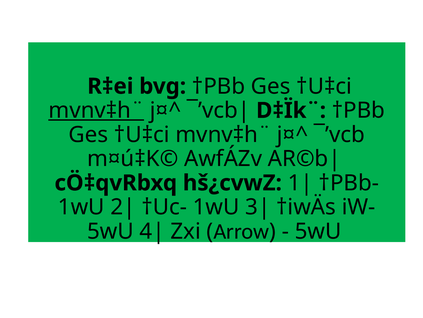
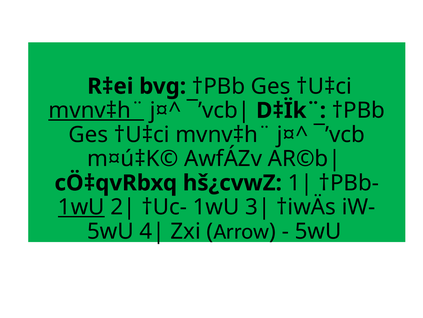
1wU underline: none -> present (81, 207)
